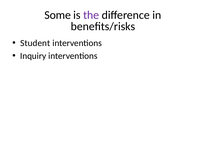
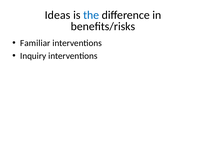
Some: Some -> Ideas (58, 15)
the colour: purple -> blue (91, 15)
Student: Student -> Familiar (35, 43)
